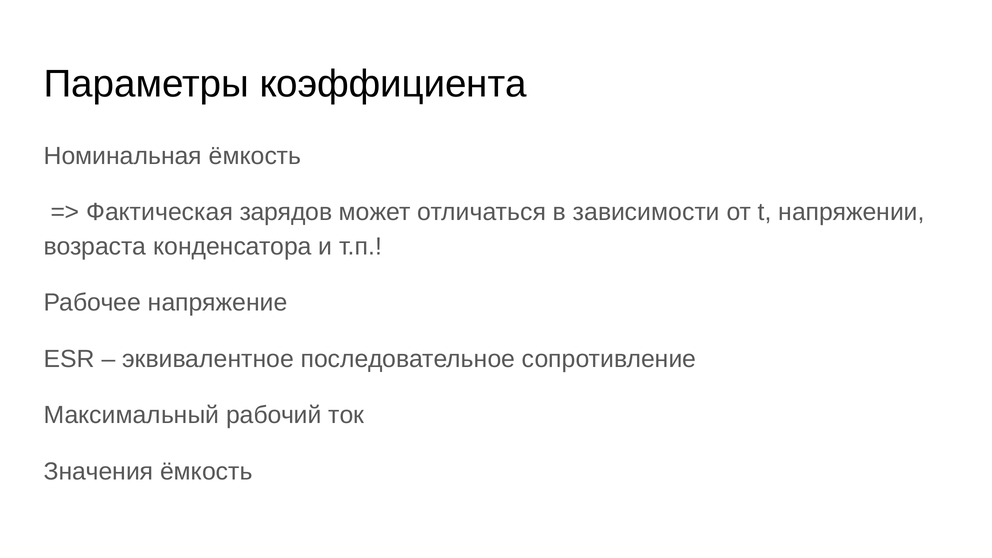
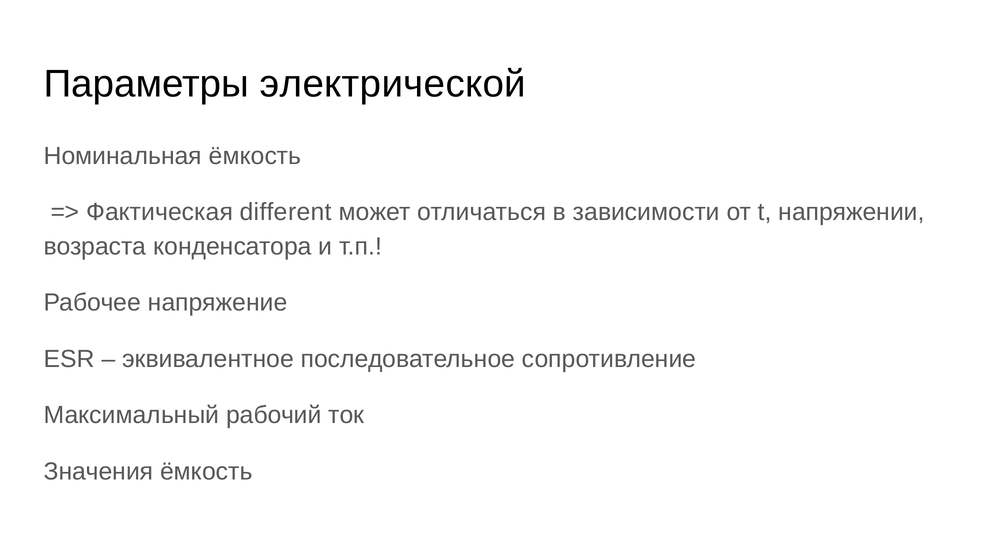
коэффициента: коэффициента -> электрической (393, 84)
зарядов: зарядов -> different (286, 212)
